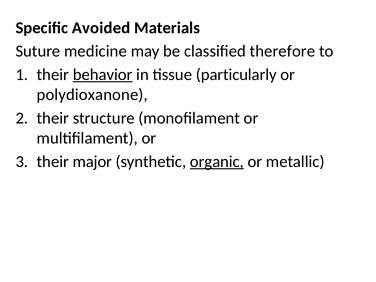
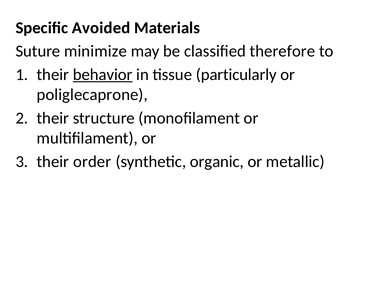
medicine: medicine -> minimize (95, 51)
polydioxanone: polydioxanone -> poliglecaprone (92, 95)
major: major -> order (92, 161)
organic underline: present -> none (217, 161)
